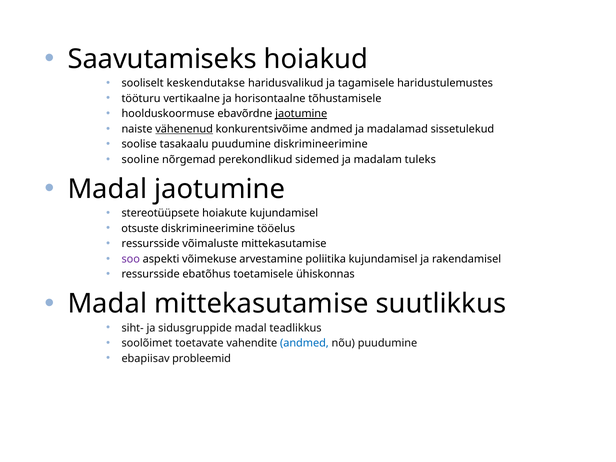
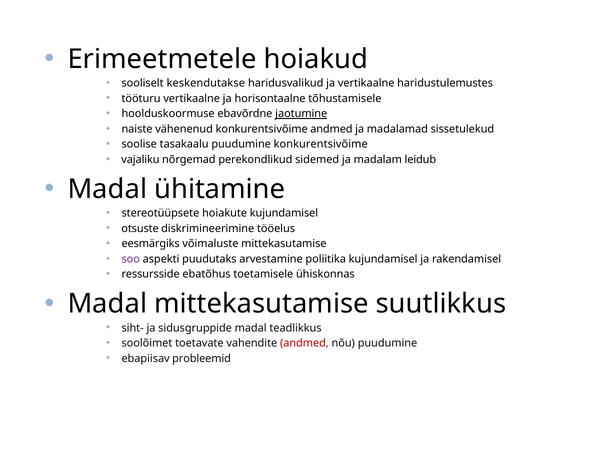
Saavutamiseks: Saavutamiseks -> Erimeetmetele (162, 59)
ja tagamisele: tagamisele -> vertikaalne (366, 83)
vähenenud underline: present -> none (184, 129)
puudumine diskrimineerimine: diskrimineerimine -> konkurentsivõime (321, 144)
sooline: sooline -> vajaliku (140, 160)
tuleks: tuleks -> leidub (420, 160)
Madal jaotumine: jaotumine -> ühitamine (220, 189)
ressursside: ressursside -> eesmärgiks (151, 244)
võimekuse: võimekuse -> puudutaks (209, 259)
andmed colour: blue -> red (304, 343)
